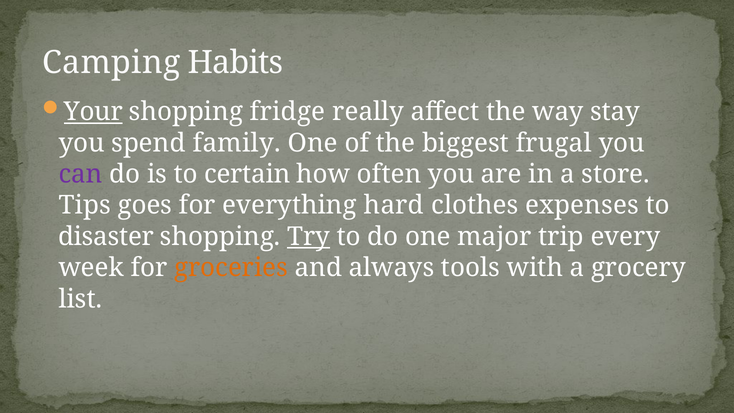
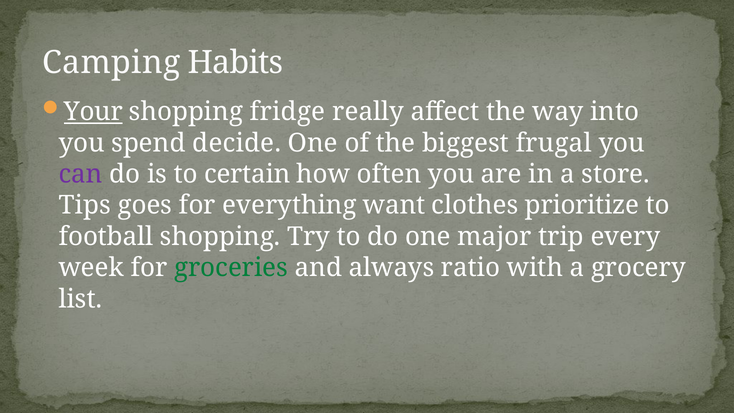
stay: stay -> into (615, 112)
family: family -> decide (237, 143)
hard: hard -> want (394, 205)
expenses: expenses -> prioritize (582, 205)
disaster: disaster -> football (106, 237)
Try underline: present -> none (309, 237)
groceries colour: orange -> green (231, 268)
tools: tools -> ratio (471, 268)
